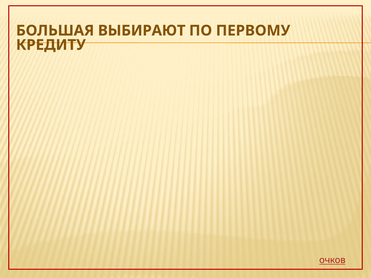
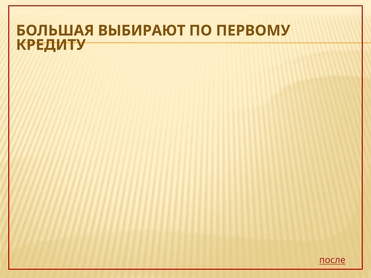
очков: очков -> после (332, 260)
